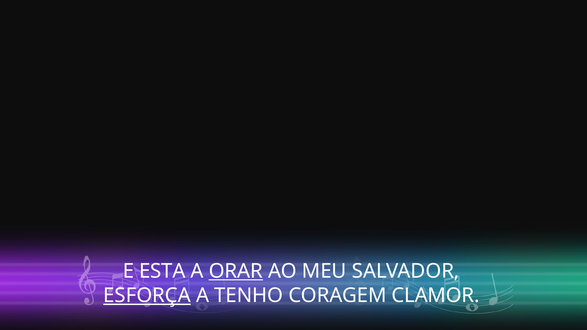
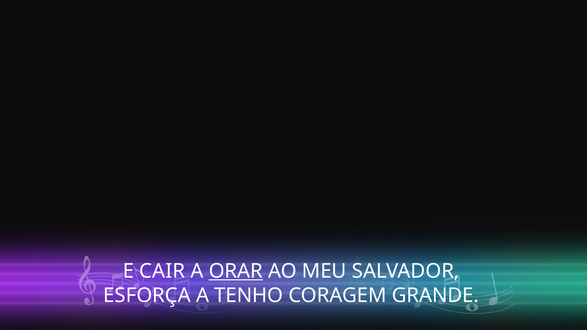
ESTA: ESTA -> CAIR (162, 271)
ESFORÇA underline: present -> none (147, 296)
CLAMOR: CLAMOR -> GRANDE (435, 296)
